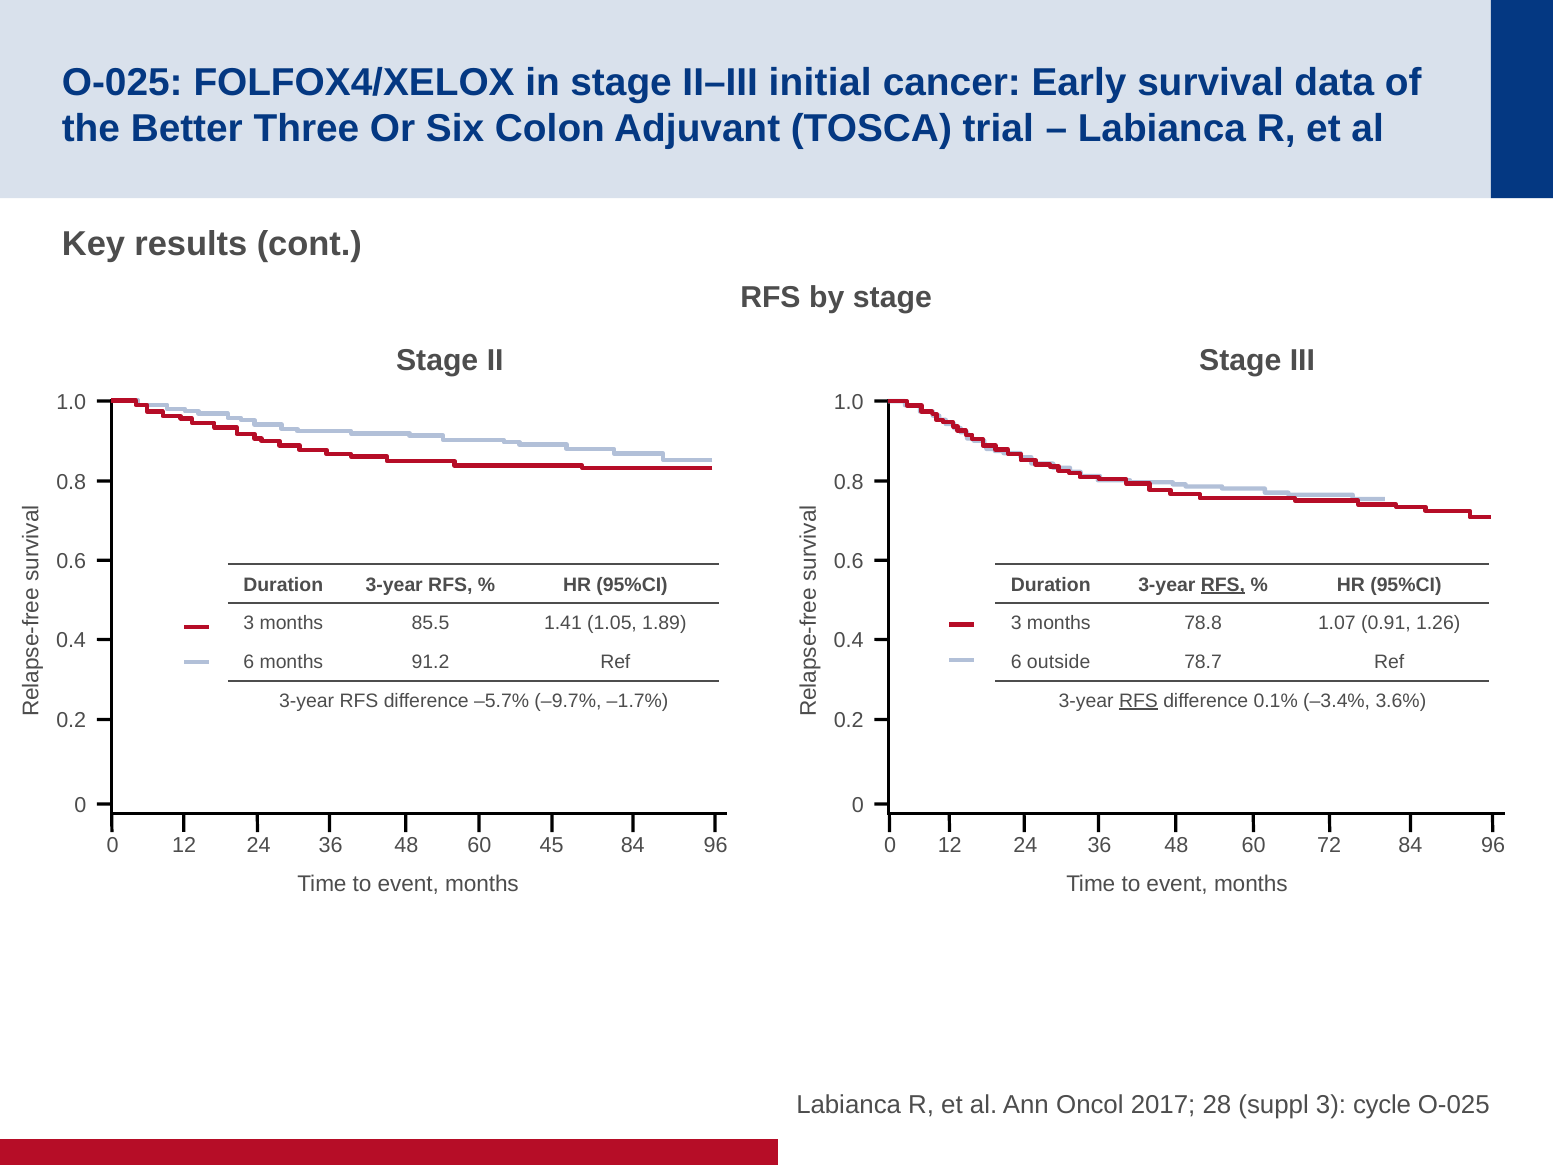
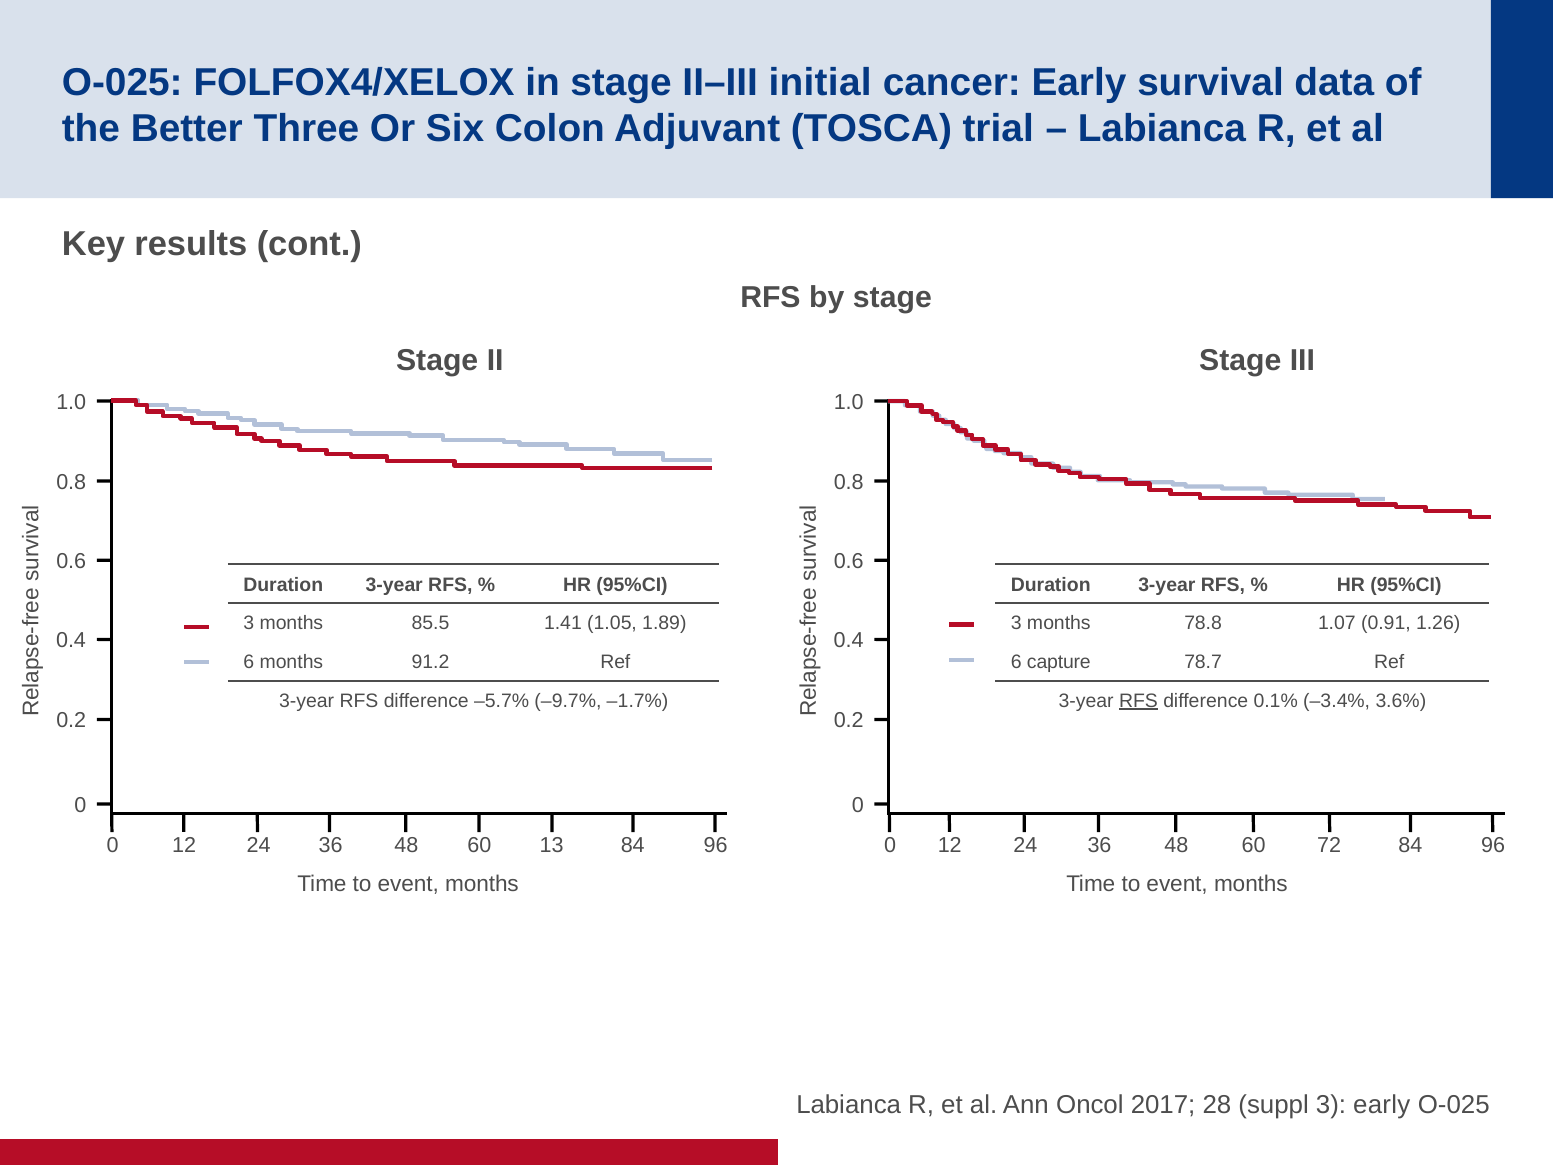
RFS underline: present -> none (1223, 584)
outside: outside -> capture (1059, 661)
45: 45 -> 13 (552, 845)
3 cycle: cycle -> early (1382, 1104)
